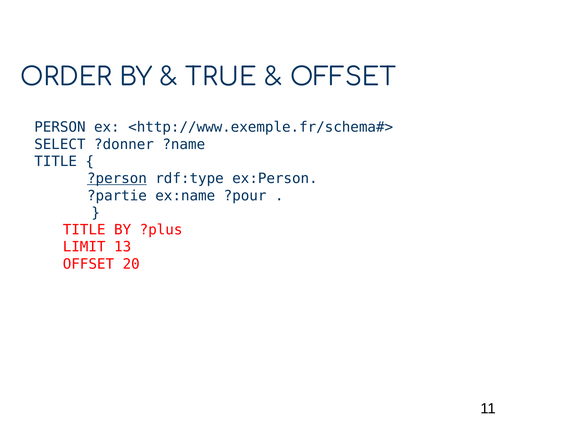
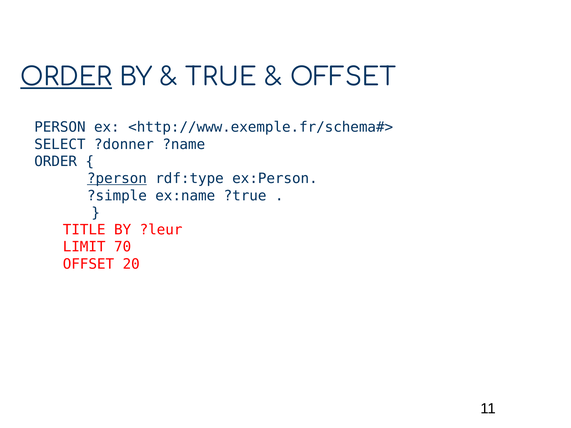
ORDER underline: none -> present (66, 77)
TITLE: TITLE -> ORDER (56, 162)
?partie: ?partie -> ?simple (117, 196)
?pour: ?pour -> ?true (245, 196)
?plus: ?plus -> ?leur (161, 230)
13: 13 -> 70 (123, 247)
